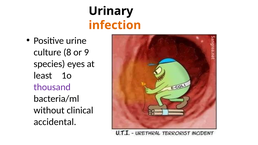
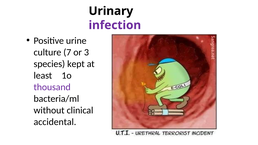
infection colour: orange -> purple (115, 25)
8: 8 -> 7 (67, 52)
9: 9 -> 3 (86, 52)
eyes: eyes -> kept (76, 64)
